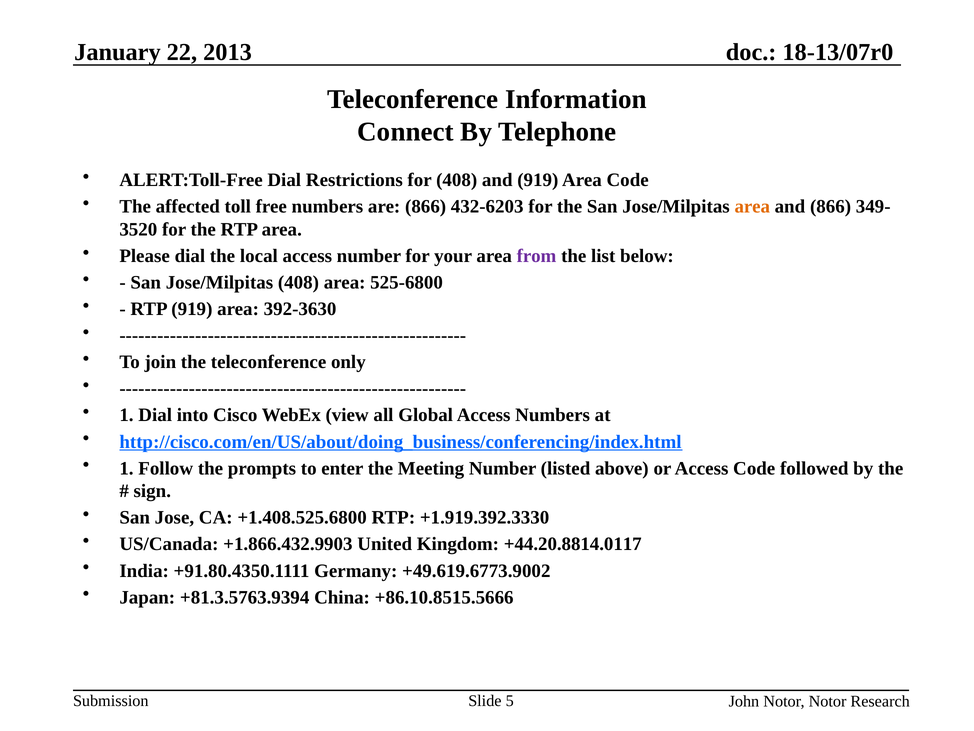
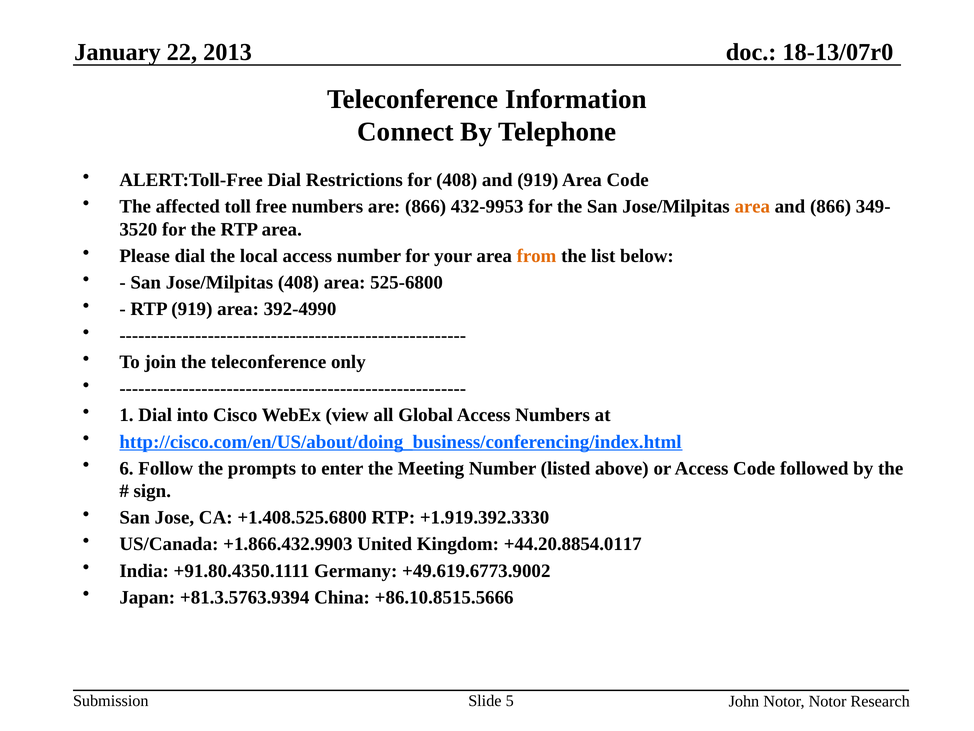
432-6203: 432-6203 -> 432-9953 (487, 206)
from colour: purple -> orange (537, 256)
392-3630: 392-3630 -> 392-4990 (300, 309)
1: 1 -> 6 (127, 468)
+44.20.8814.0117: +44.20.8814.0117 -> +44.20.8854.0117 (573, 544)
